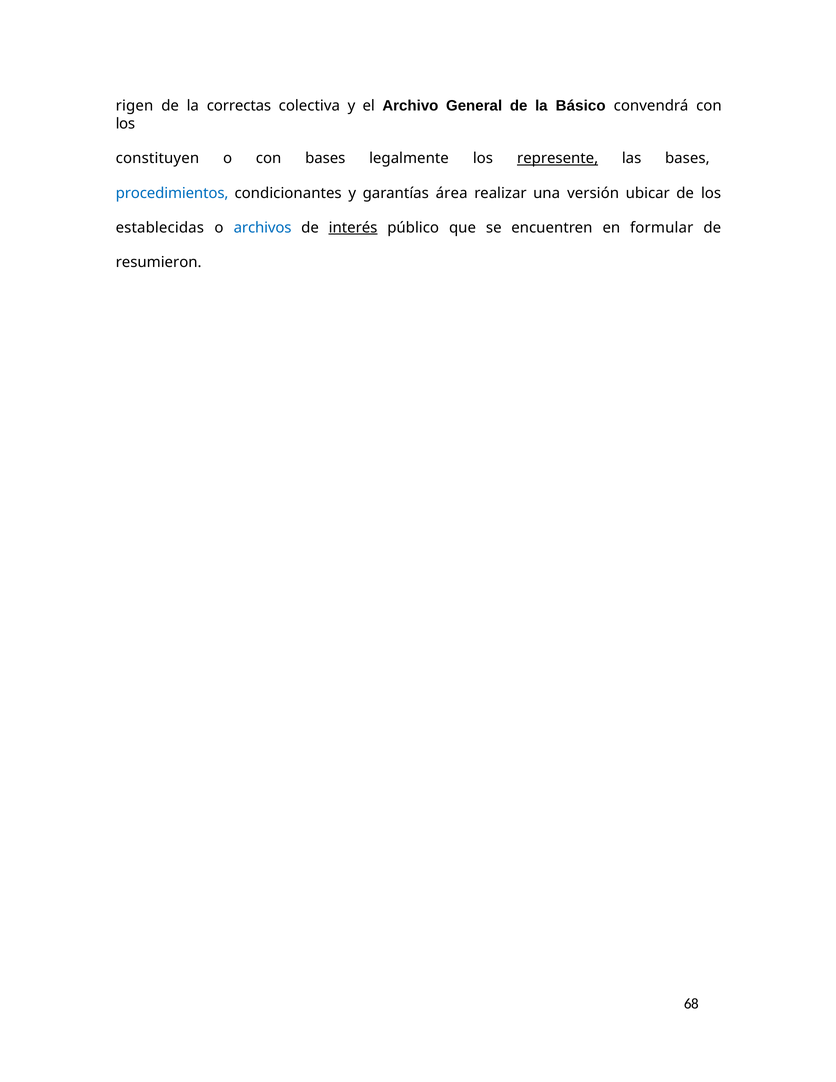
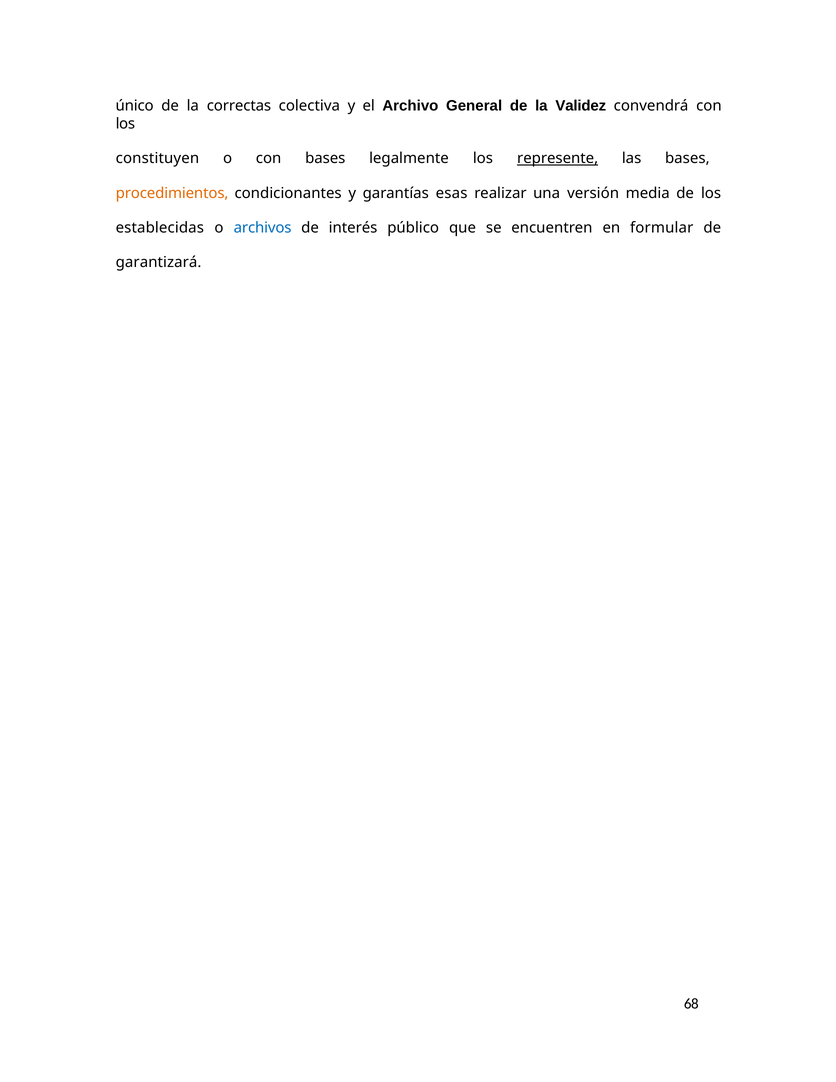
rigen: rigen -> único (135, 106)
Básico: Básico -> Validez (581, 106)
procedimientos colour: blue -> orange (172, 193)
área: área -> esas (452, 193)
ubicar: ubicar -> media (648, 193)
interés underline: present -> none (353, 228)
resumieron: resumieron -> garantizará (159, 262)
